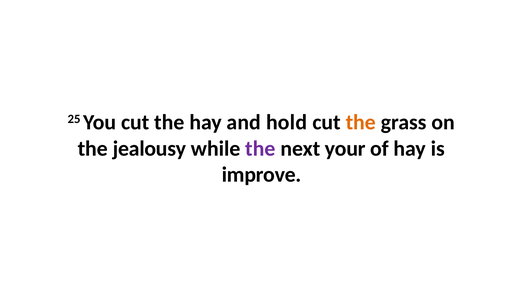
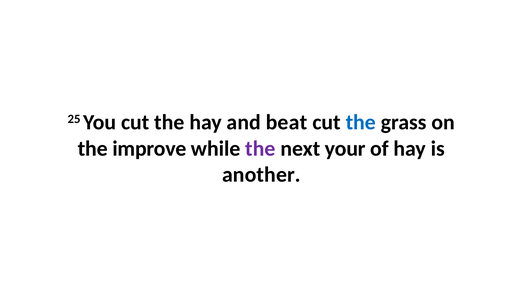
hold: hold -> beat (287, 122)
the colour: orange -> blue (361, 122)
jealousy: jealousy -> improve (149, 149)
improve: improve -> another (261, 175)
